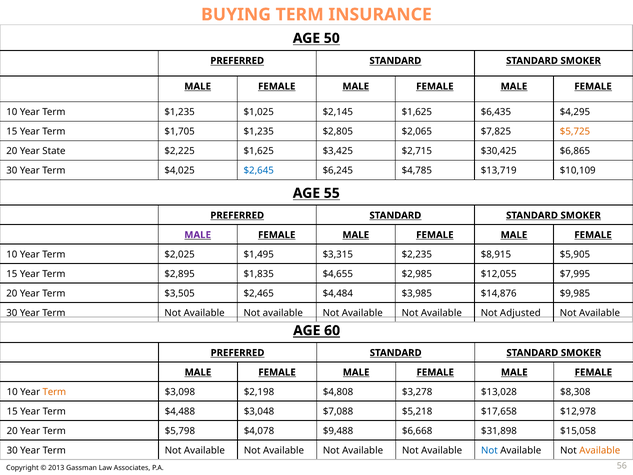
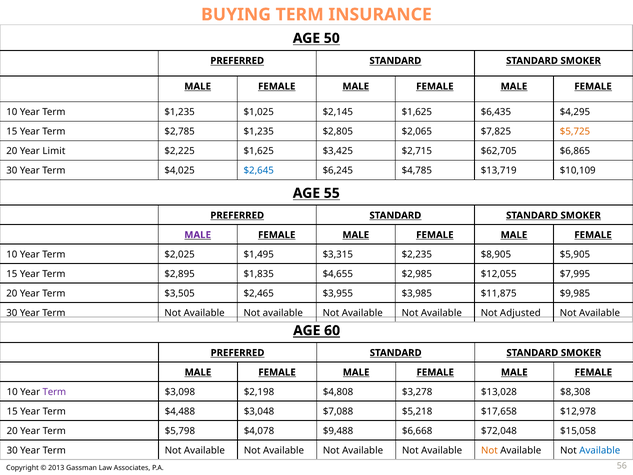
$1,705: $1,705 -> $2,785 (180, 131)
State: State -> Limit (54, 151)
$30,425: $30,425 -> $62,705 (499, 151)
$8,915: $8,915 -> $8,905 (496, 254)
$4,484: $4,484 -> $3,955 (338, 293)
$14,876: $14,876 -> $11,875 (499, 293)
Term colour: orange -> purple (54, 392)
$31,898: $31,898 -> $72,048 (499, 431)
Not colour: blue -> orange (489, 450)
Available colour: orange -> blue (600, 450)
